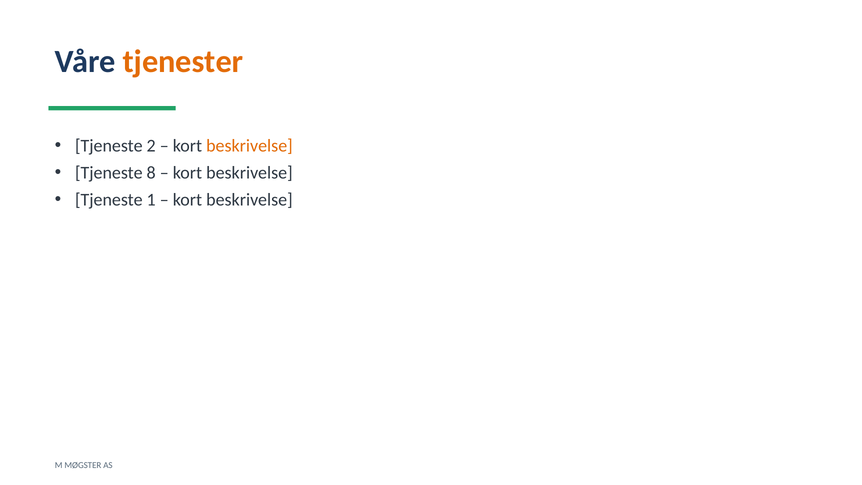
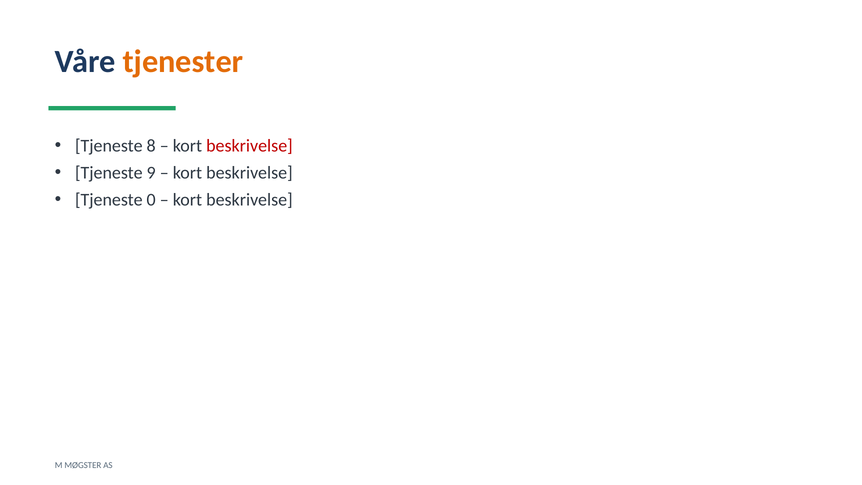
2: 2 -> 8 (151, 146)
beskrivelse colour: orange -> red (249, 146)
8: 8 -> 9 (151, 173)
1: 1 -> 0 (151, 200)
